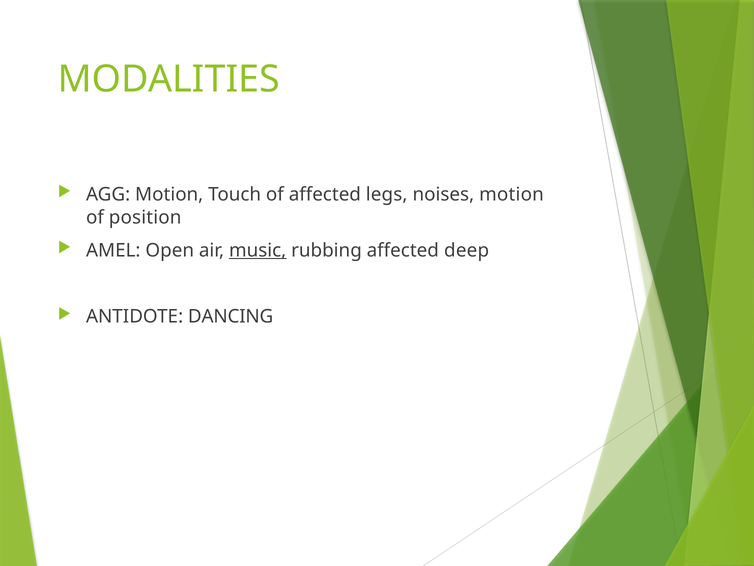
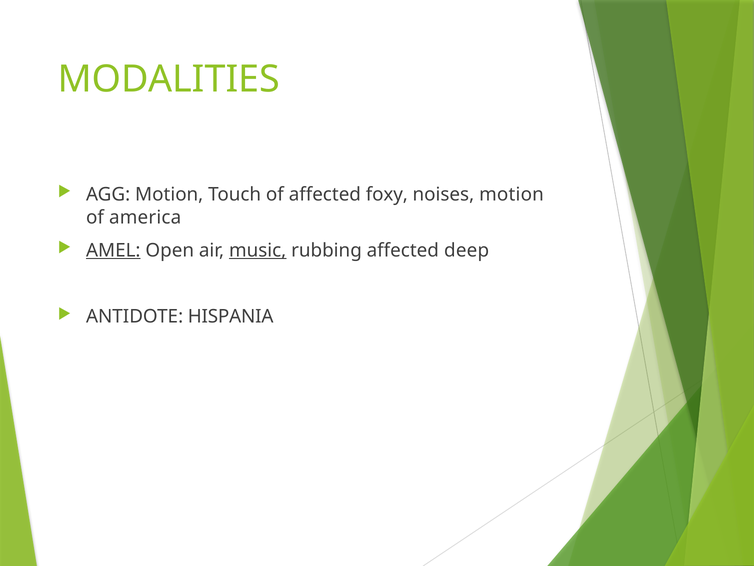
legs: legs -> foxy (387, 195)
position: position -> america (145, 217)
AMEL underline: none -> present (113, 250)
DANCING: DANCING -> HISPANIA (231, 316)
